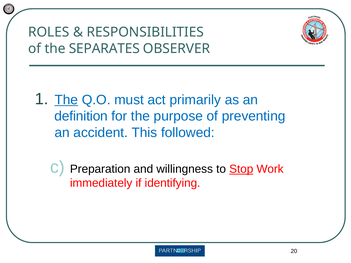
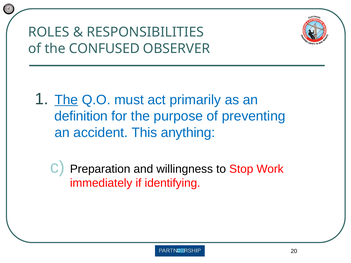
SEPARATES: SEPARATES -> CONFUSED (104, 49)
followed: followed -> anything (188, 133)
Stop underline: present -> none (241, 169)
